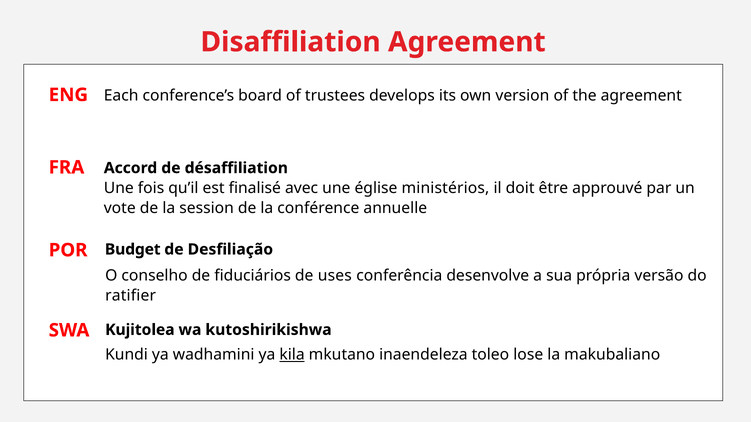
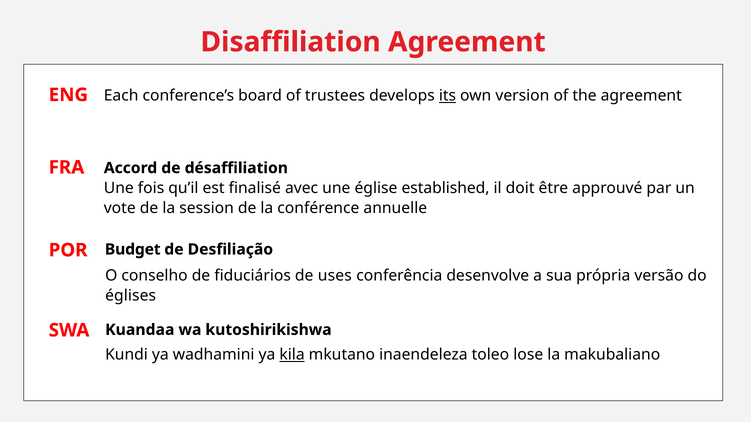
its underline: none -> present (447, 96)
ministérios: ministérios -> established (446, 188)
ratifier: ratifier -> églises (131, 296)
Kujitolea: Kujitolea -> Kuandaa (140, 330)
